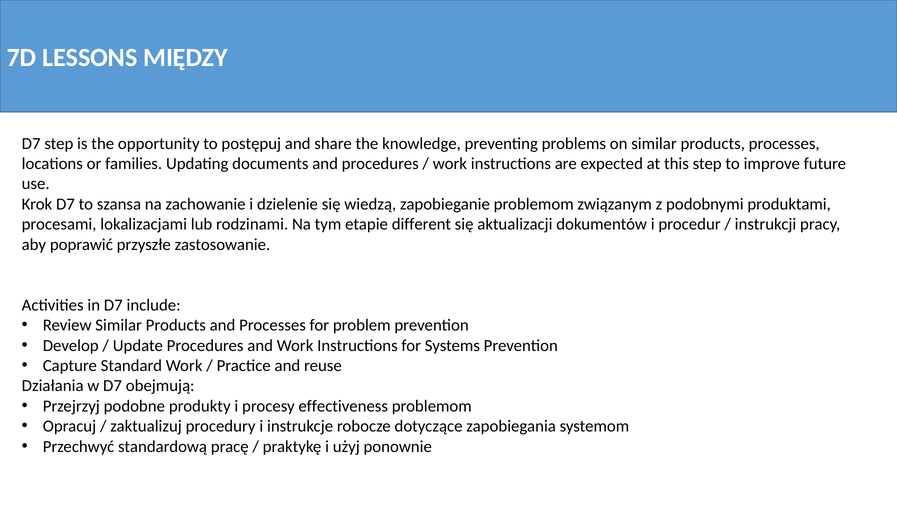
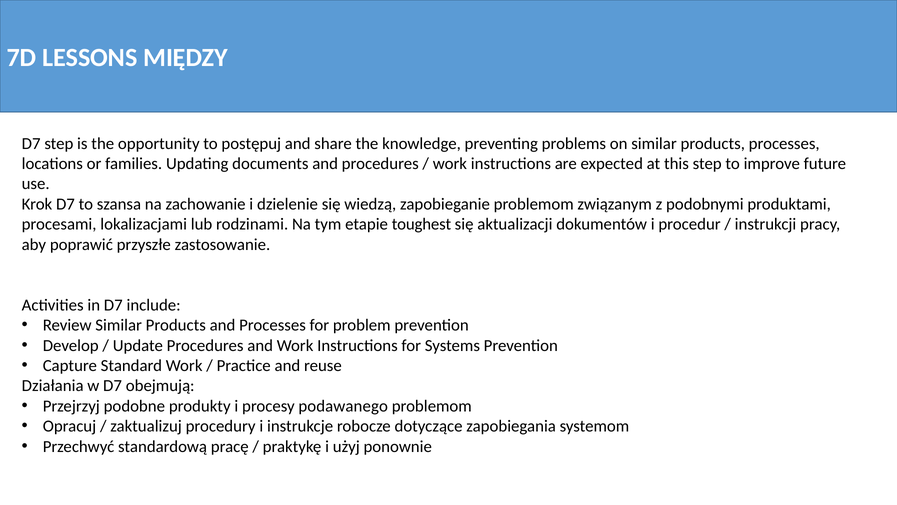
different: different -> toughest (421, 224)
effectiveness: effectiveness -> podawanego (343, 406)
